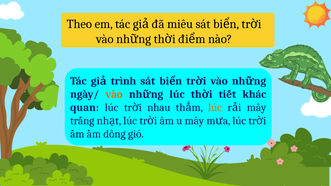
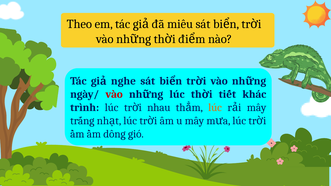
trình: trình -> nghe (123, 81)
vào colour: orange -> red (114, 94)
quan: quan -> trình (85, 108)
